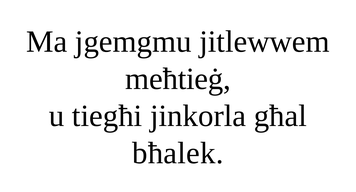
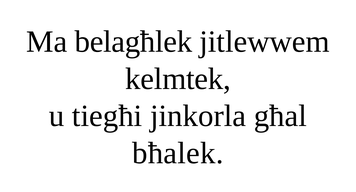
jgemgmu: jgemgmu -> belagħlek (133, 42)
meħtieġ: meħtieġ -> kelmtek (178, 79)
